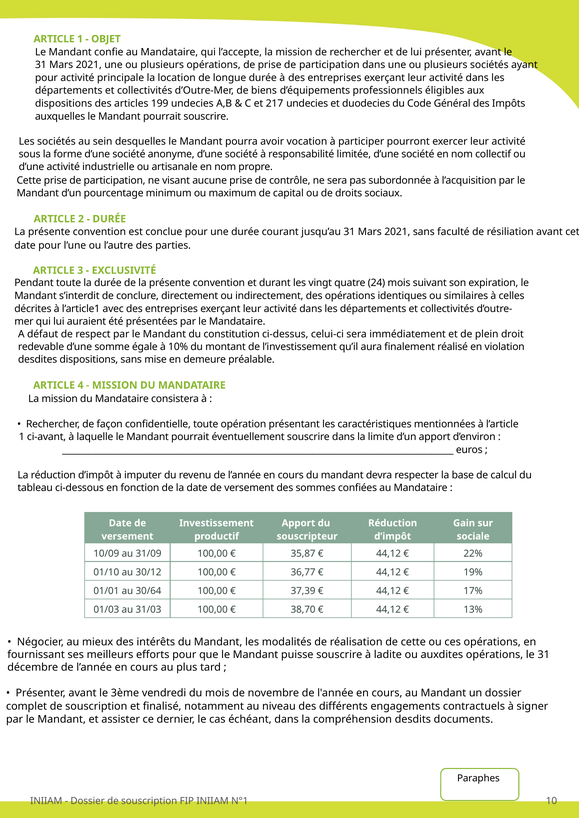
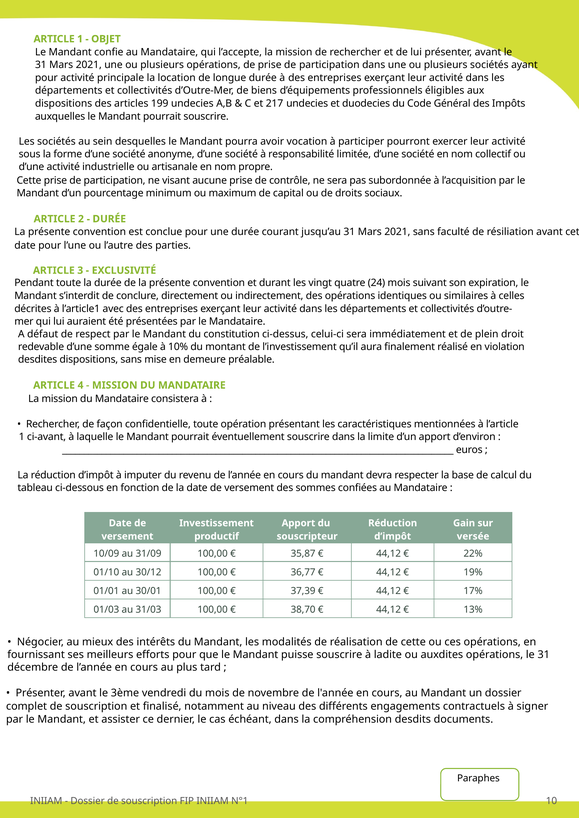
sociale: sociale -> versée (473, 537)
30/64: 30/64 -> 30/01 (148, 591)
